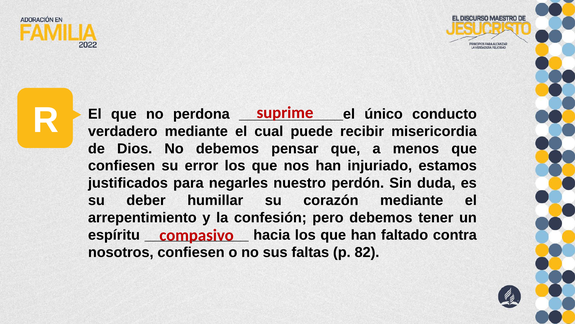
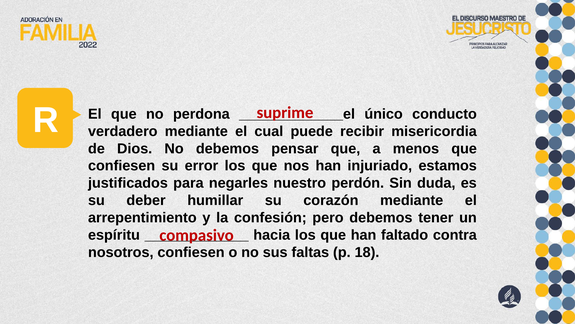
82: 82 -> 18 (367, 252)
